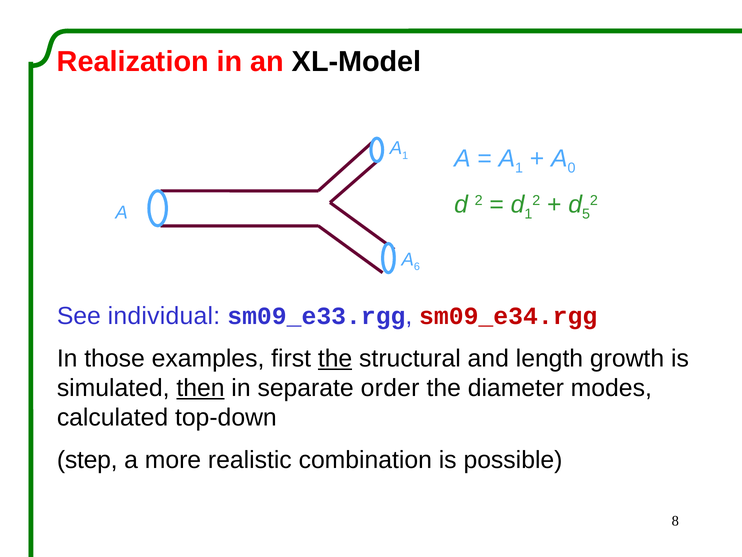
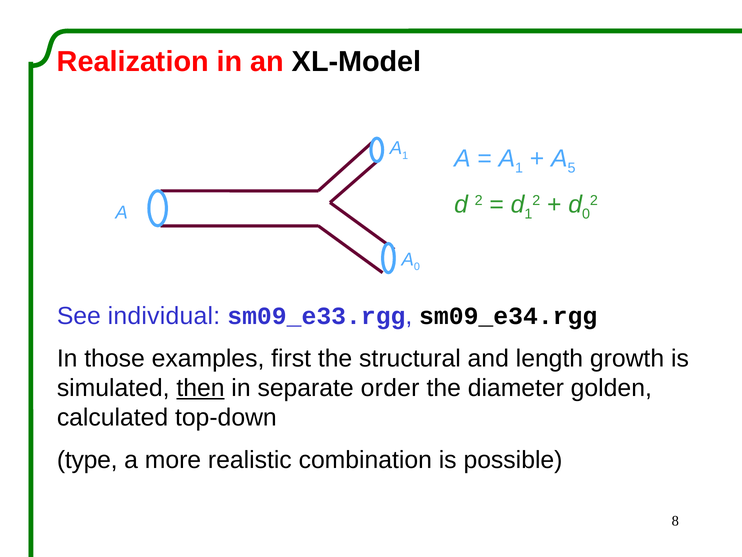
0: 0 -> 5 (572, 168)
d 5: 5 -> 0 (586, 214)
A 6: 6 -> 0 (417, 266)
sm09_e34.rgg colour: red -> black (508, 316)
the underline: present -> none (335, 358)
modes: modes -> golden (611, 388)
step: step -> type (87, 459)
